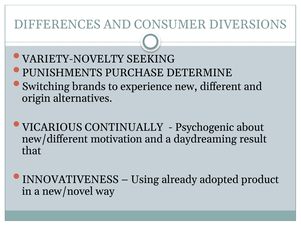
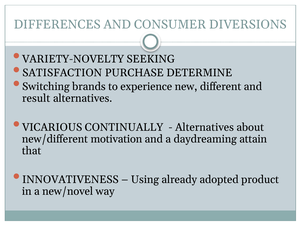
PUNISHMENTS: PUNISHMENTS -> SATISFACTION (62, 73)
origin: origin -> result (36, 98)
Psychogenic: Psychogenic -> Alternatives (205, 127)
result: result -> attain (253, 139)
